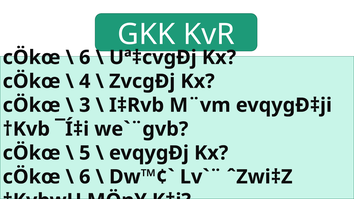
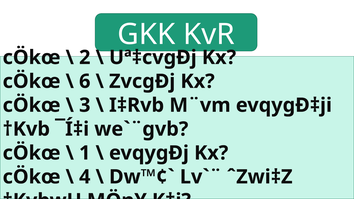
6: 6 -> 2 (85, 57)
4: 4 -> 6 (85, 81)
5: 5 -> 1 (85, 153)
6: 6 -> 4 (85, 177)
